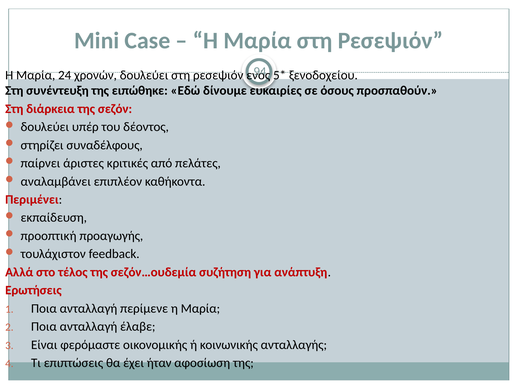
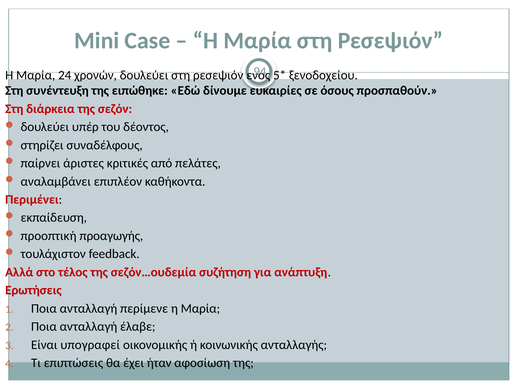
φερόμαστε: φερόμαστε -> υπογραφεί (90, 344)
